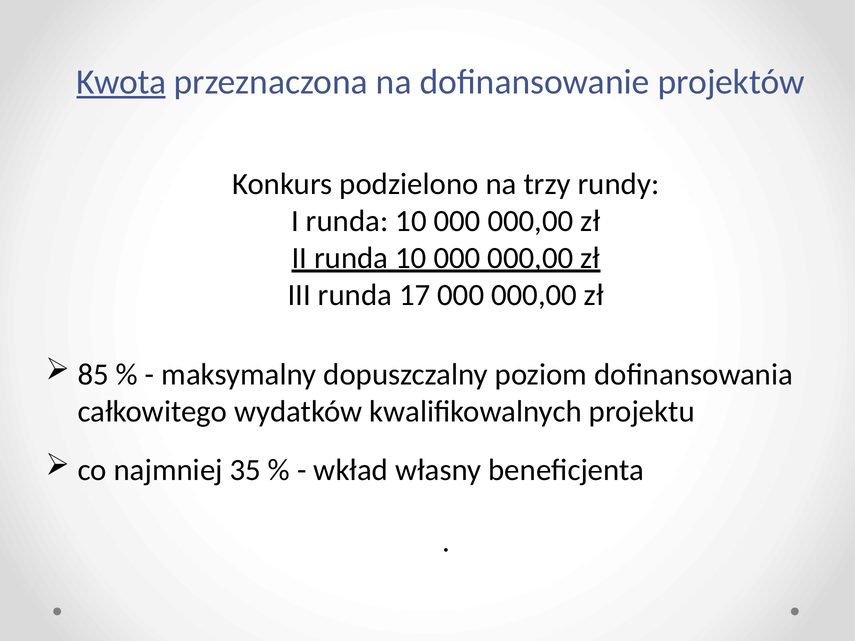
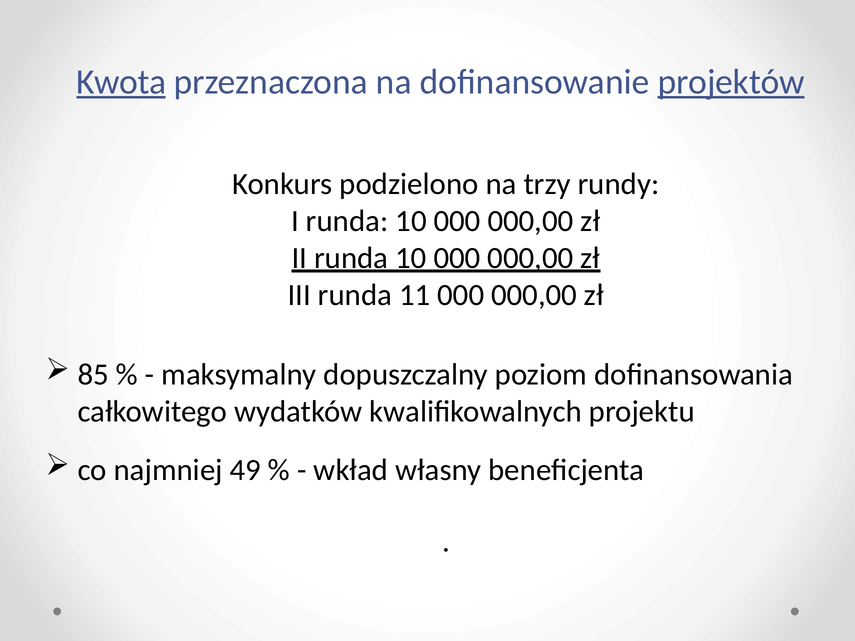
projektów underline: none -> present (731, 82)
17: 17 -> 11 (415, 295)
35: 35 -> 49 (245, 470)
